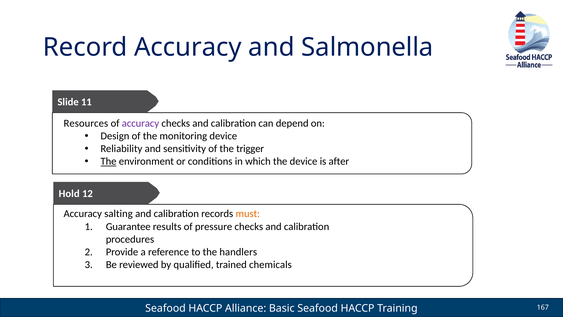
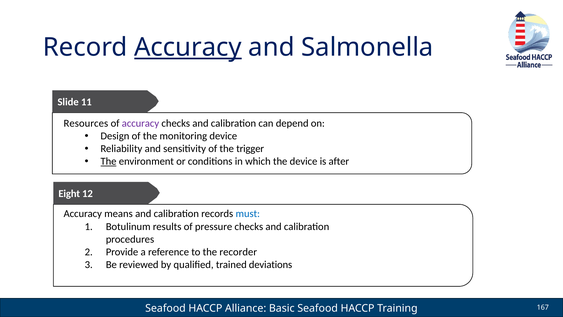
Accuracy underline: none -> present (188, 47)
Hold: Hold -> Eight (69, 194)
salting: salting -> means (119, 214)
must colour: orange -> blue (248, 214)
Guarantee: Guarantee -> Botulinum (128, 226)
handlers: handlers -> recorder (238, 252)
chemicals: chemicals -> deviations (271, 264)
